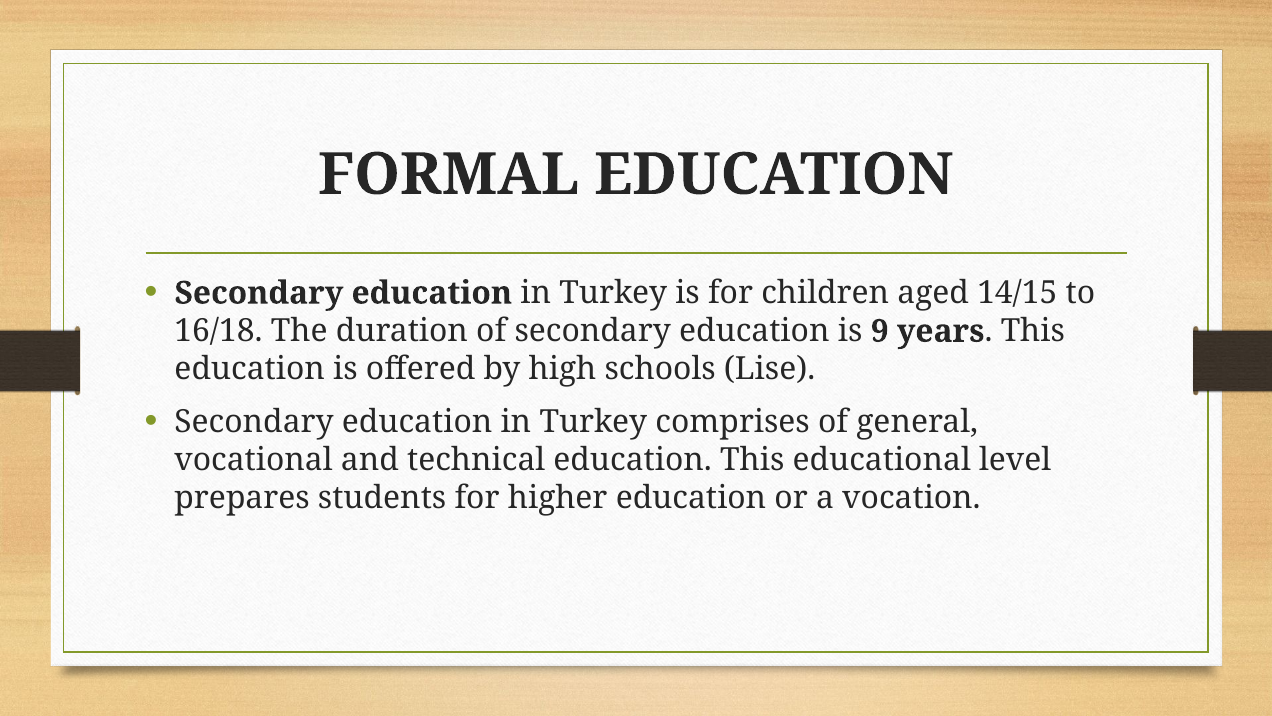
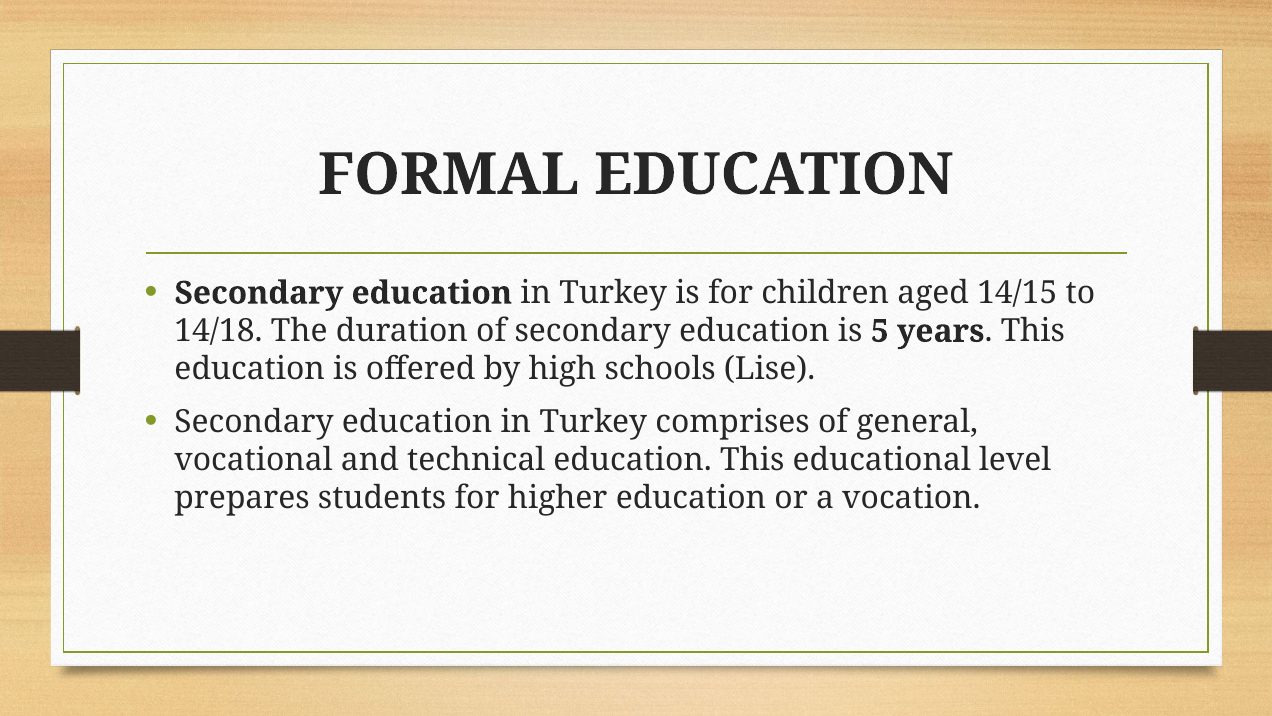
16/18: 16/18 -> 14/18 (219, 331)
9: 9 -> 5 (880, 331)
